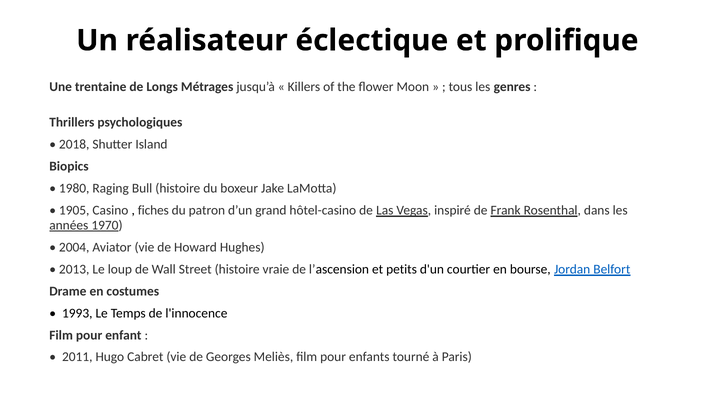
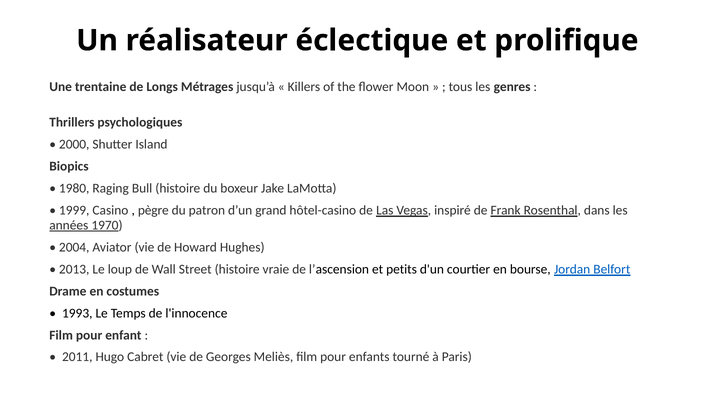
2018: 2018 -> 2000 (74, 145)
1905: 1905 -> 1999 (74, 211)
fiches: fiches -> pègre (153, 211)
